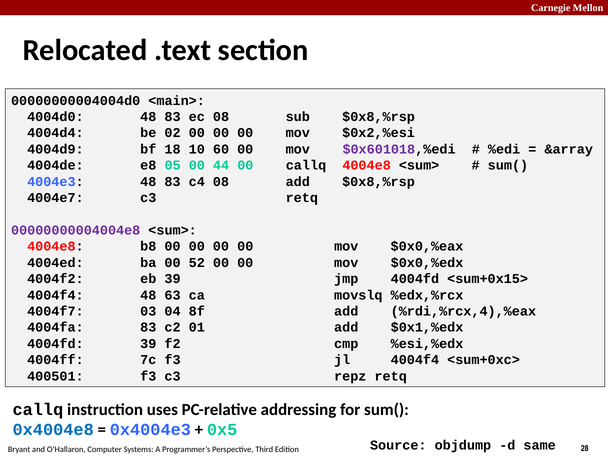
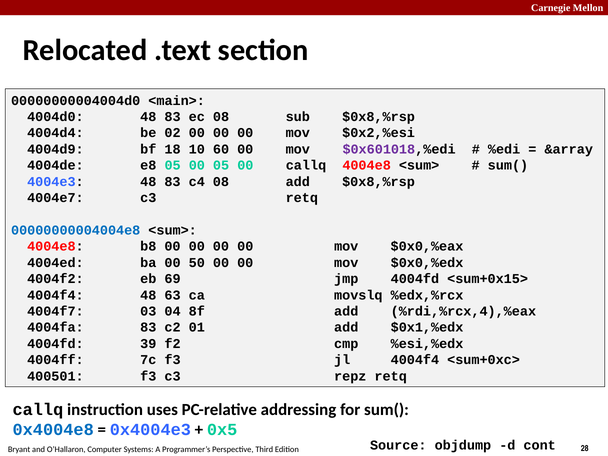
00 44: 44 -> 05 (221, 165)
00000000004004e8 colour: purple -> blue (76, 230)
52: 52 -> 50 (197, 263)
eb 39: 39 -> 69 (173, 279)
same: same -> cont (540, 446)
